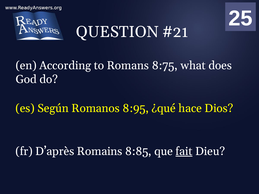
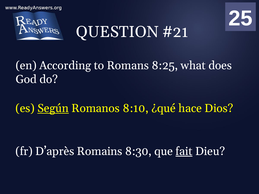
8:75: 8:75 -> 8:25 (165, 66)
Según underline: none -> present (53, 108)
8:95: 8:95 -> 8:10 (136, 108)
8:85: 8:85 -> 8:30 (138, 151)
